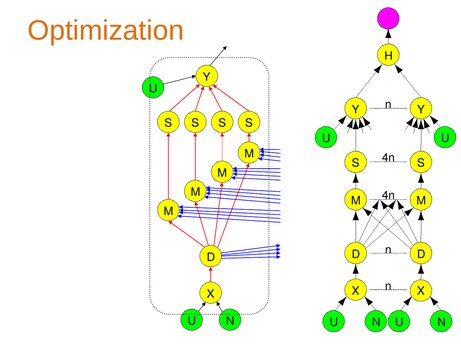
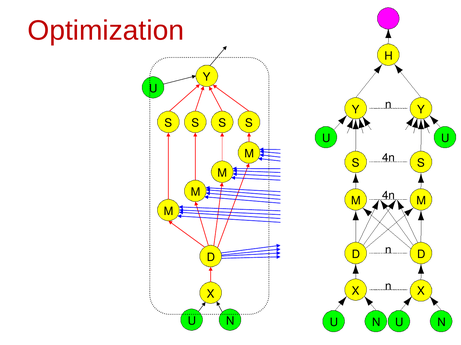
Optimization colour: orange -> red (106, 31)
